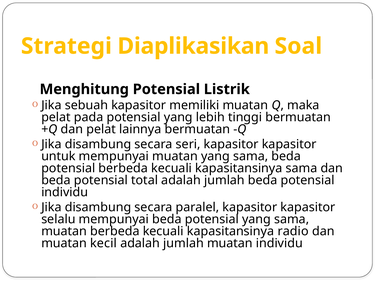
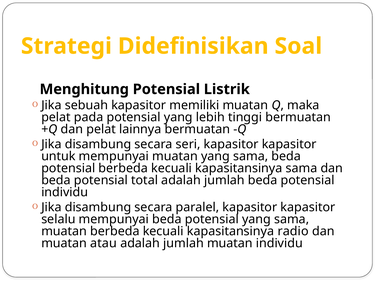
Diaplikasikan: Diaplikasikan -> Didefinisikan (193, 46)
kecil: kecil -> atau (104, 244)
